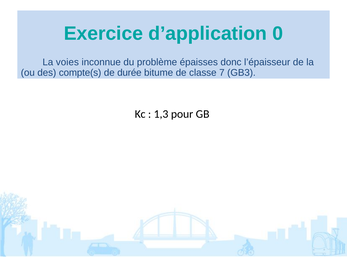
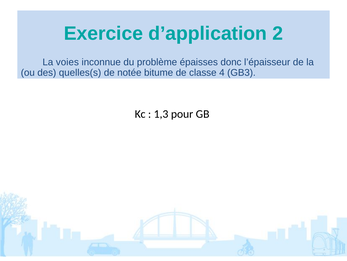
0: 0 -> 2 (278, 33)
compte(s: compte(s -> quelles(s (80, 72)
durée: durée -> notée (129, 72)
7: 7 -> 4 (222, 72)
